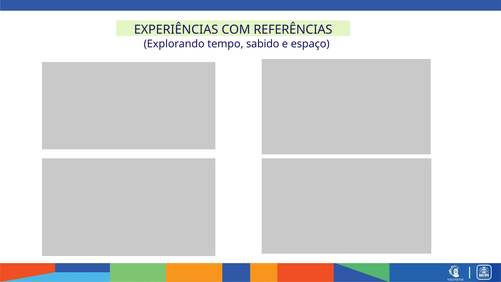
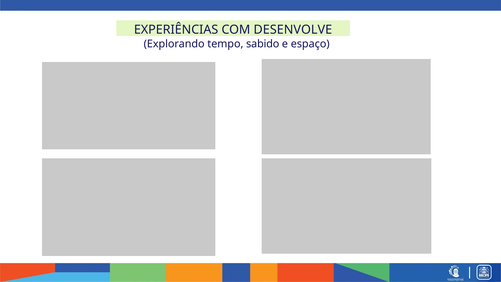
REFERÊNCIAS: REFERÊNCIAS -> DESENVOLVE (293, 30)
